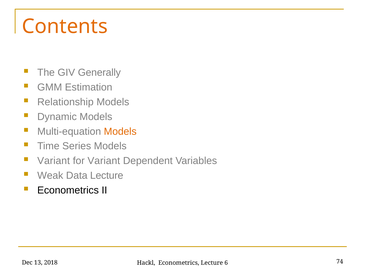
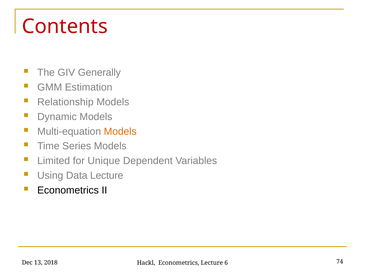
Contents colour: orange -> red (65, 27)
Variant: Variant -> Limited (54, 161)
for Variant: Variant -> Unique (104, 161)
Weak: Weak -> Using (50, 175)
